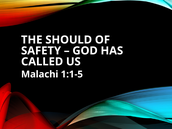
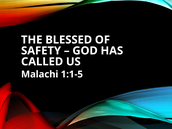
SHOULD: SHOULD -> BLESSED (69, 40)
